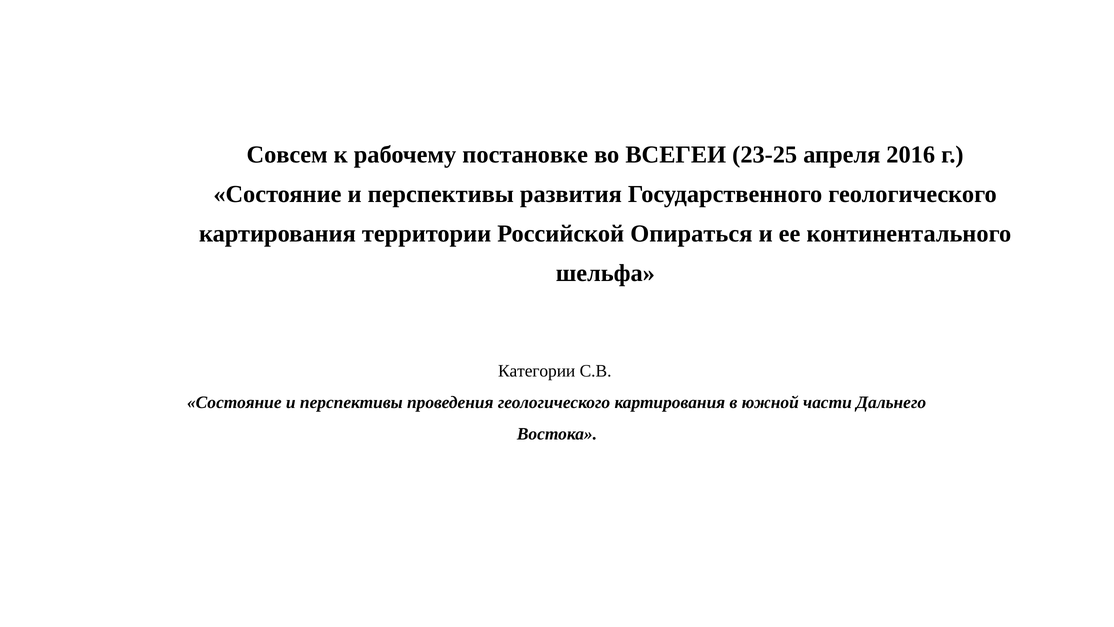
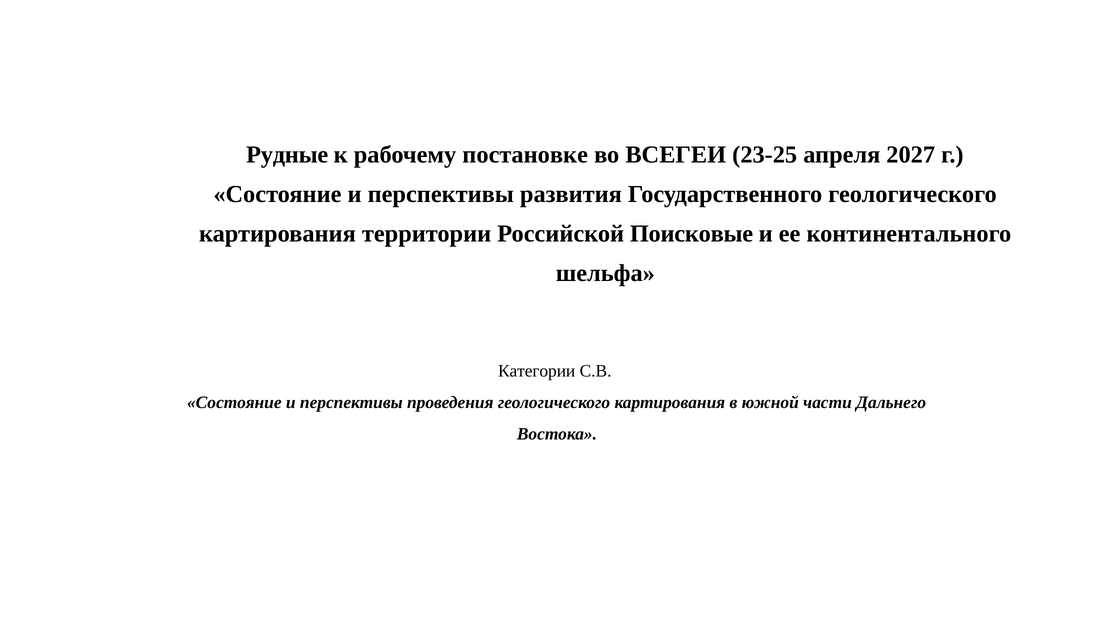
Совсем: Совсем -> Рудные (287, 155)
2016: 2016 -> 2027 (911, 155)
Опираться: Опираться -> Поисковые (692, 234)
